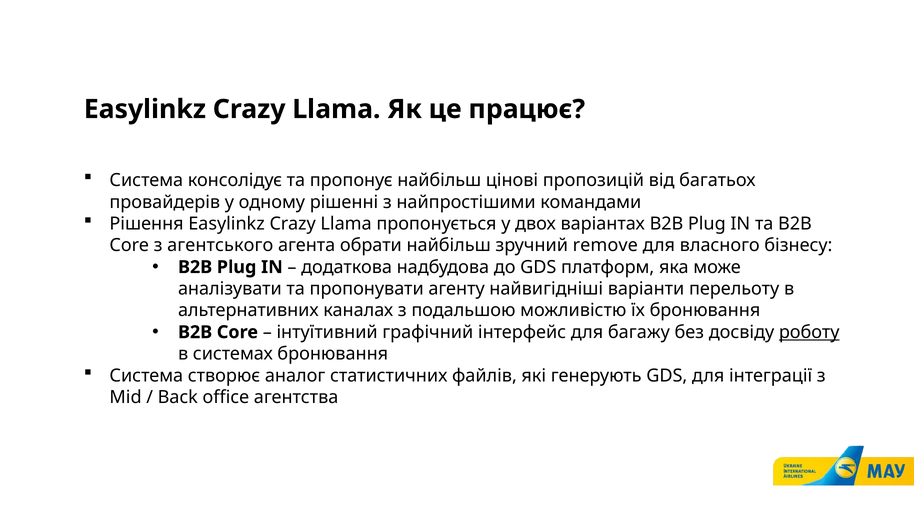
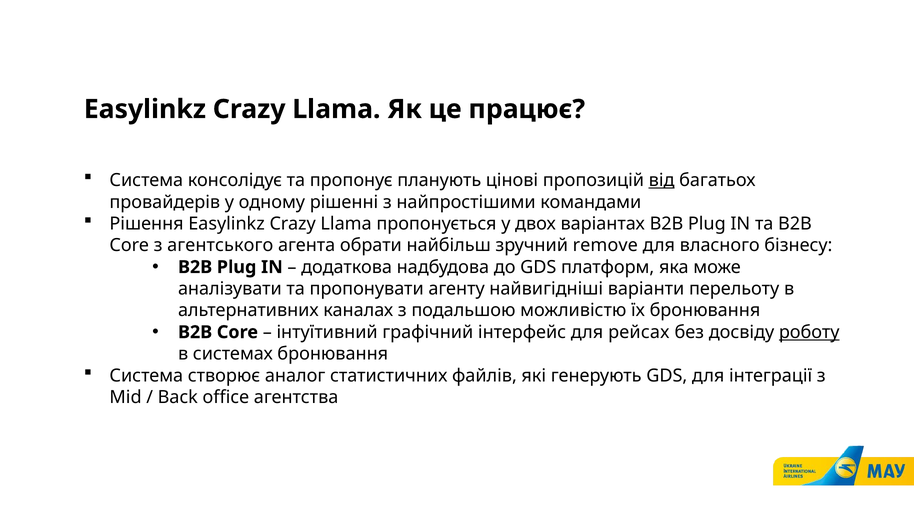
пропонує найбільш: найбільш -> планують (439, 180)
від underline: none -> present (662, 180)
багажу: багажу -> рейсах (639, 332)
